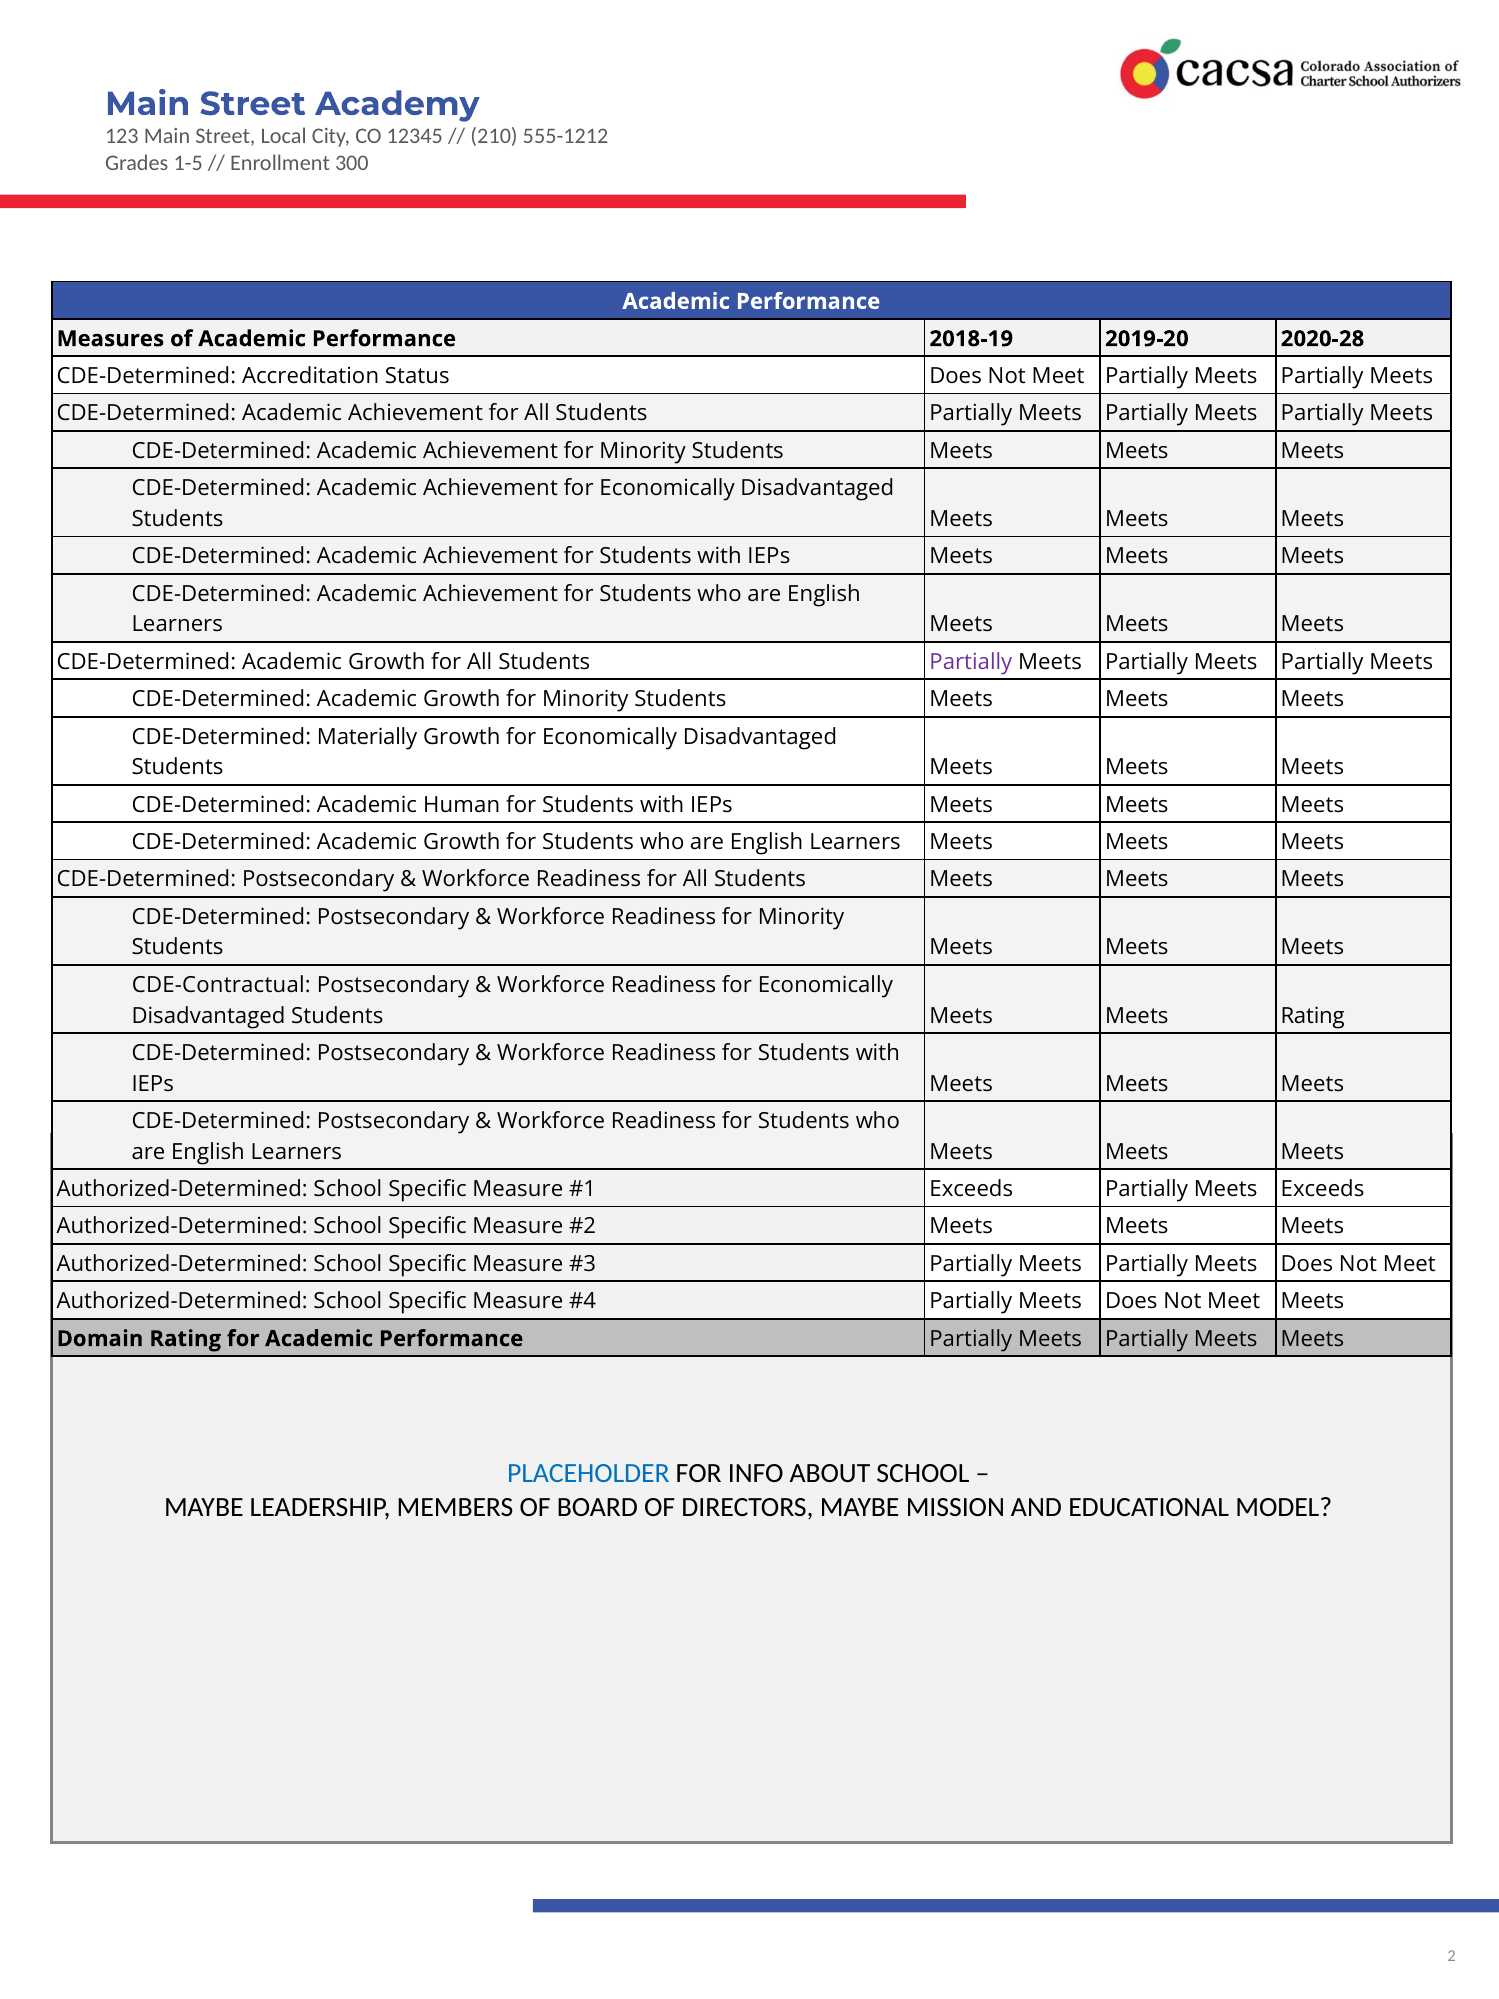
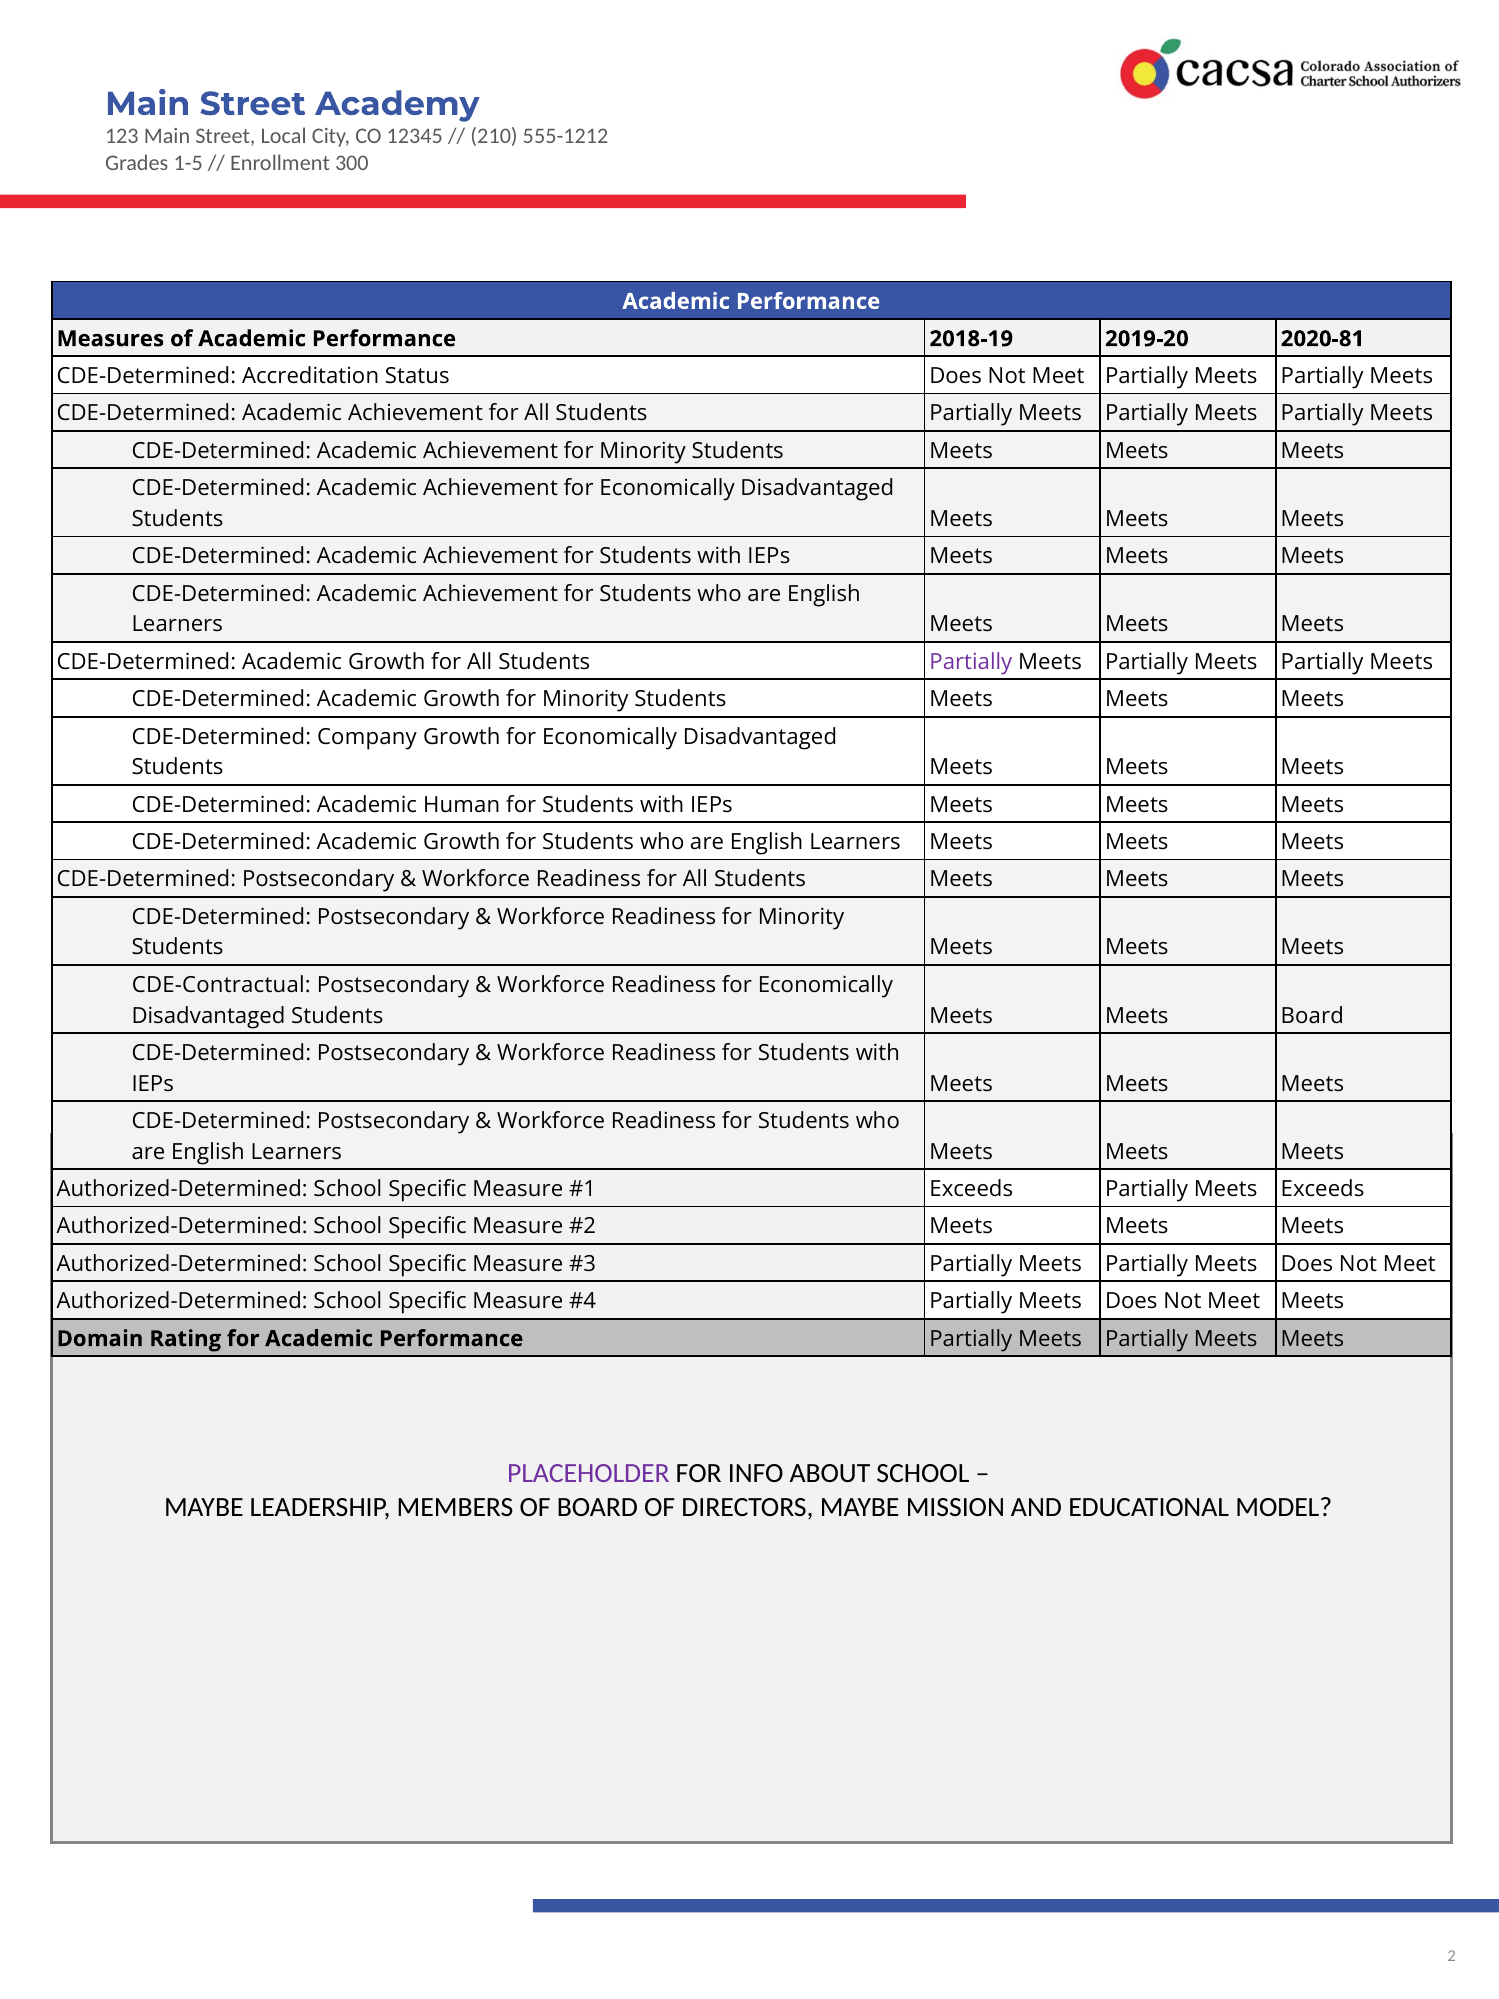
2020-28: 2020-28 -> 2020-81 (1323, 339)
Materially: Materially -> Company (367, 737)
Meets Rating: Rating -> Board (1312, 1016)
PLACEHOLDER colour: blue -> purple (588, 1473)
